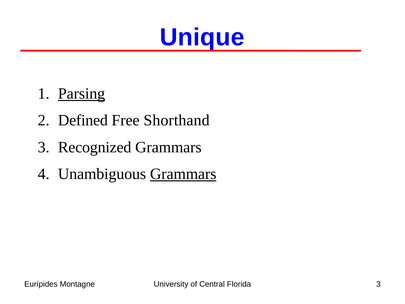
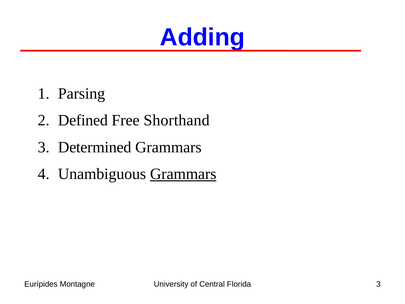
Unique: Unique -> Adding (202, 37)
Parsing underline: present -> none (82, 94)
Recognized: Recognized -> Determined (95, 147)
